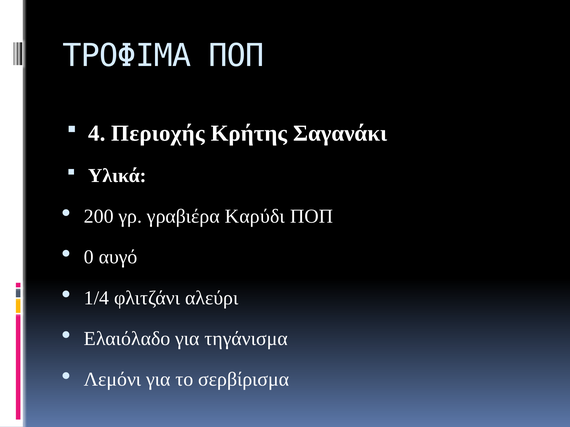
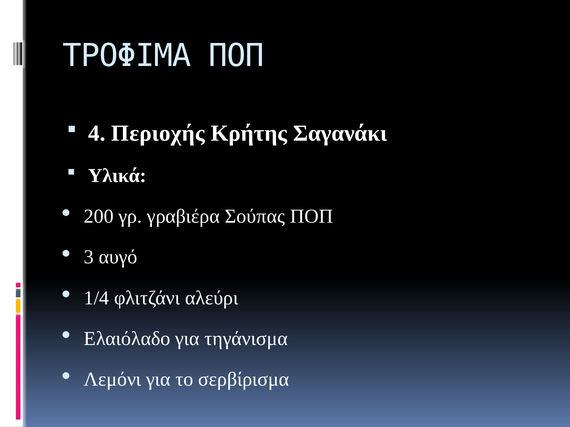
Καρύδι: Καρύδι -> Σούπας (255, 217)
0: 0 -> 3 (89, 257)
